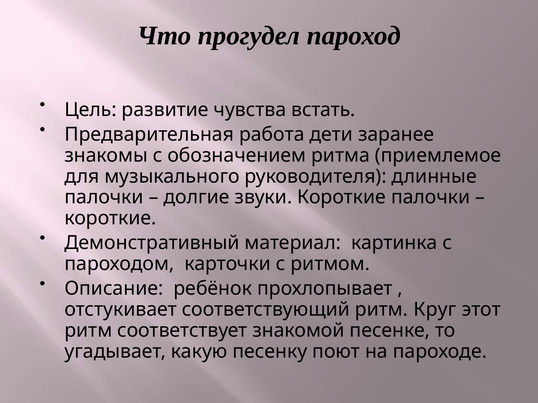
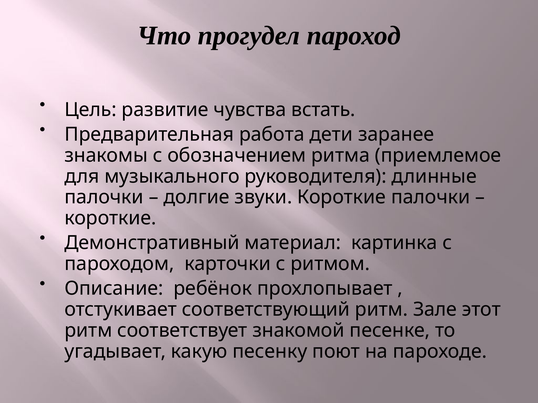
Круг: Круг -> Зале (435, 310)
